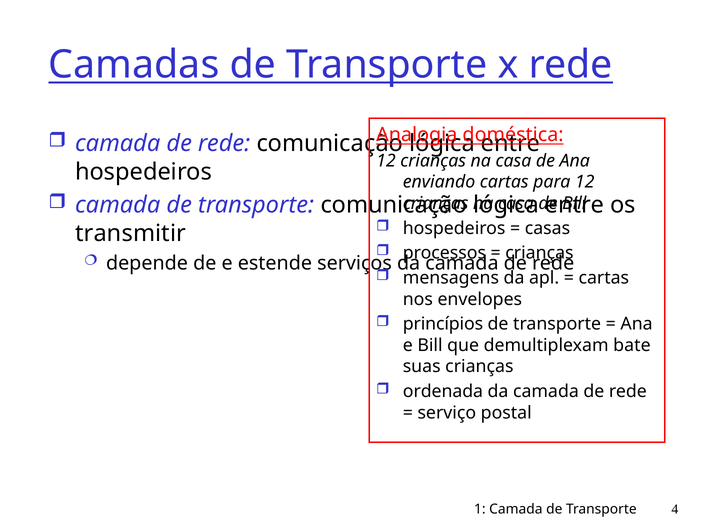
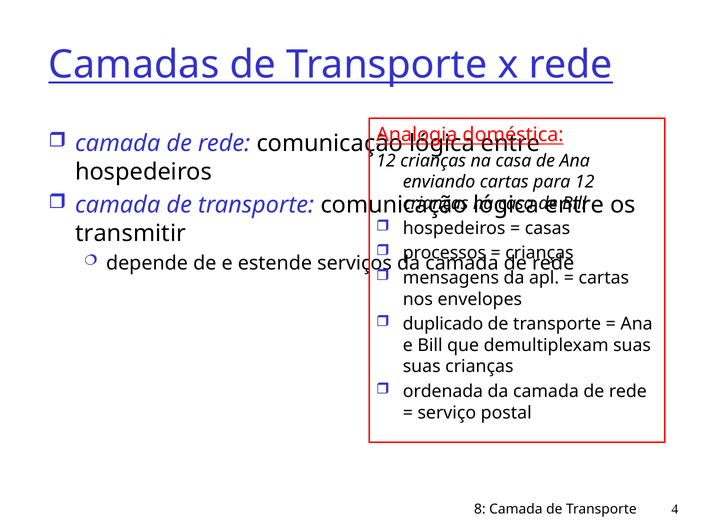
princípios: princípios -> duplicado (443, 324)
demultiplexam bate: bate -> suas (632, 345)
1: 1 -> 8 (480, 509)
